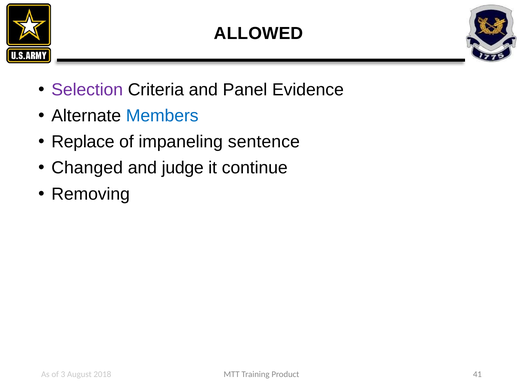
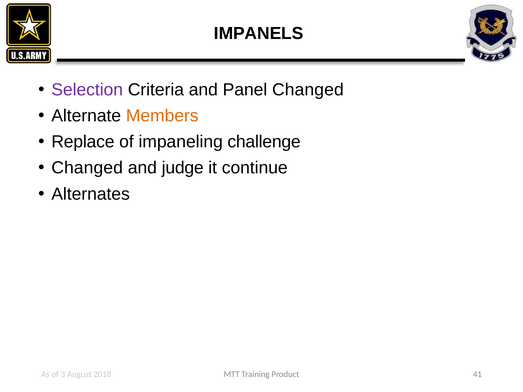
ALLOWED: ALLOWED -> IMPANELS (259, 33)
Panel Evidence: Evidence -> Changed (308, 90)
Members colour: blue -> orange (162, 116)
sentence: sentence -> challenge (264, 142)
Removing: Removing -> Alternates (91, 194)
